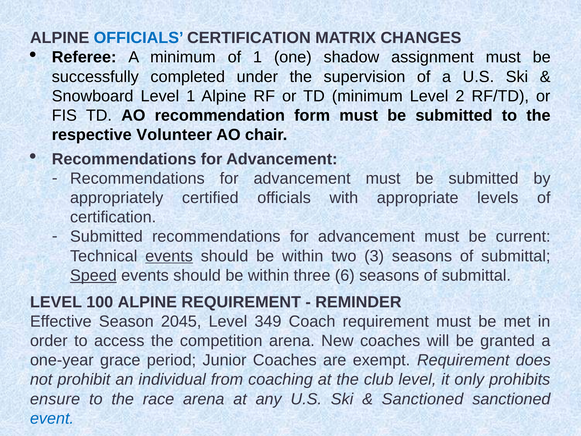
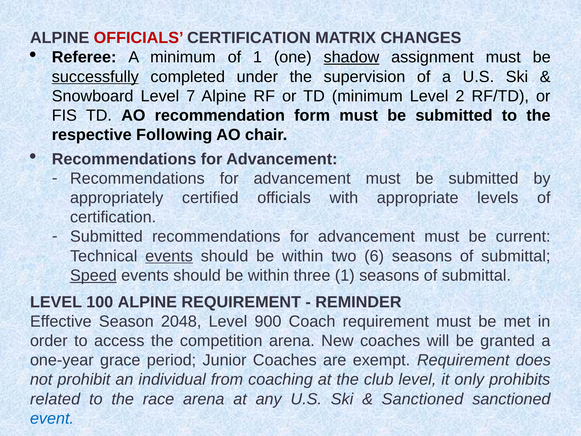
OFFICIALS colour: blue -> red (139, 38)
shadow underline: none -> present (351, 57)
successfully underline: none -> present (95, 77)
Level 1: 1 -> 7 (191, 96)
Volunteer: Volunteer -> Following (174, 135)
3: 3 -> 6 (374, 256)
three 6: 6 -> 1 (345, 275)
2045: 2045 -> 2048 (181, 321)
349: 349 -> 900 (268, 321)
ensure: ensure -> related (55, 399)
